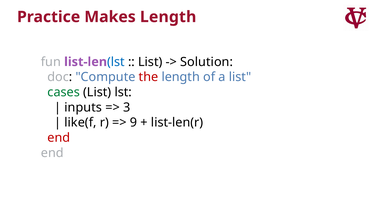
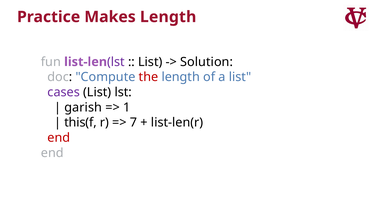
lst colour: blue -> purple (116, 62)
cases colour: green -> purple (64, 92)
inputs: inputs -> garish (83, 107)
3: 3 -> 1 (127, 107)
like(f: like(f -> this(f (81, 123)
9: 9 -> 7 (134, 123)
